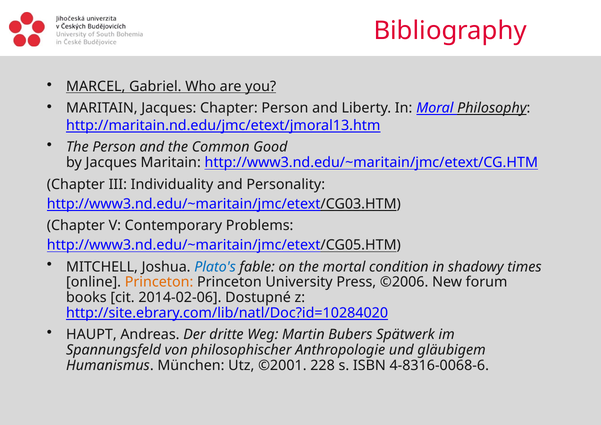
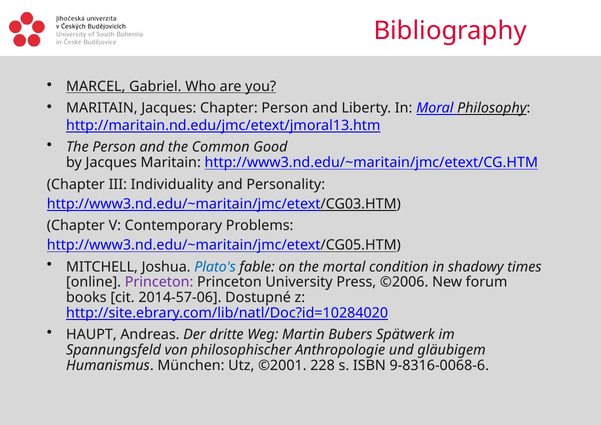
Princeton colour: orange -> purple (159, 282)
2014-02-06: 2014-02-06 -> 2014-57-06 (180, 298)
4-8316-0068-6: 4-8316-0068-6 -> 9-8316-0068-6 (439, 366)
